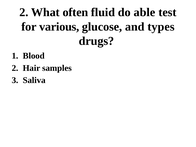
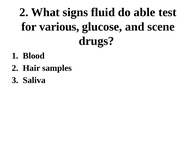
often: often -> signs (75, 12)
types: types -> scene (161, 27)
